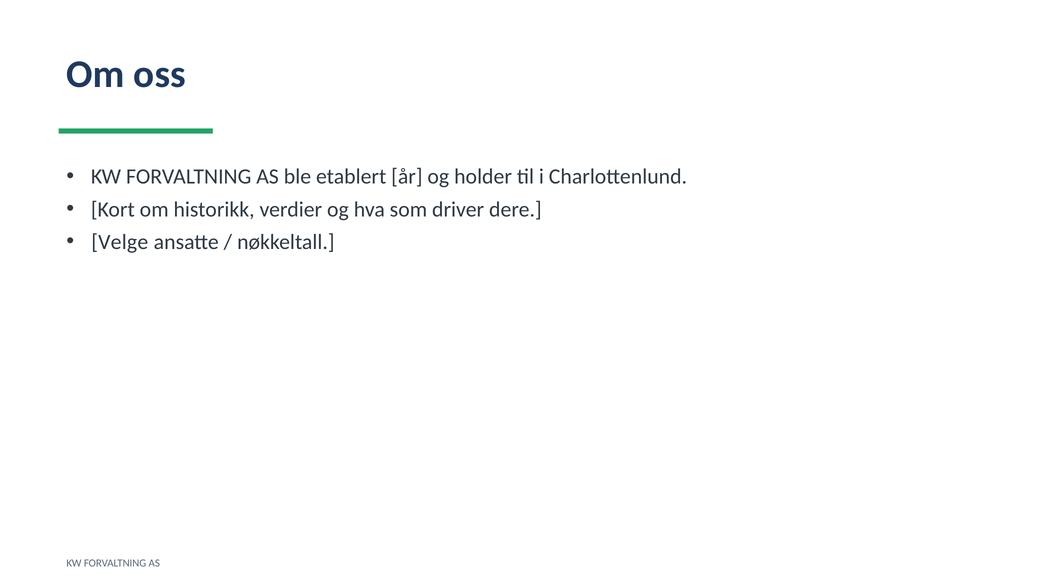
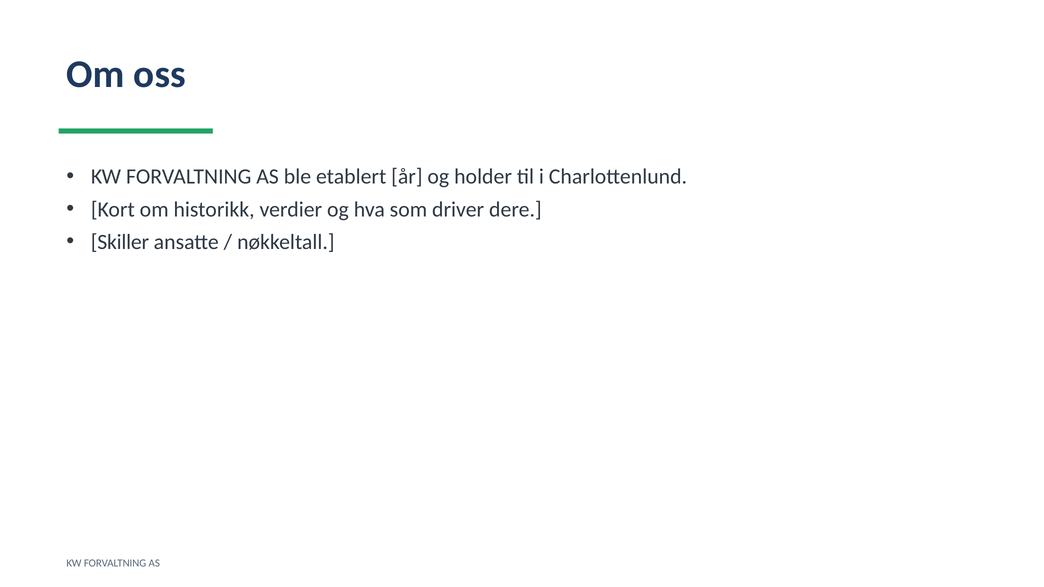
Velge: Velge -> Skiller (120, 242)
